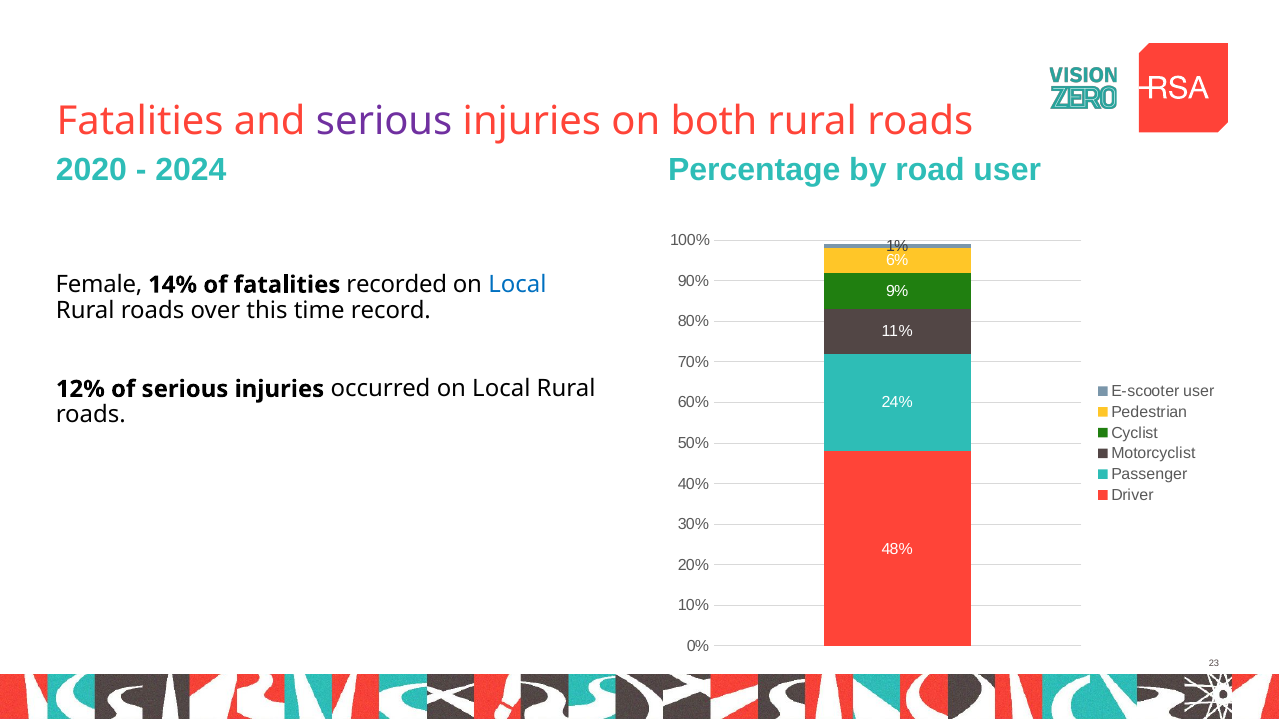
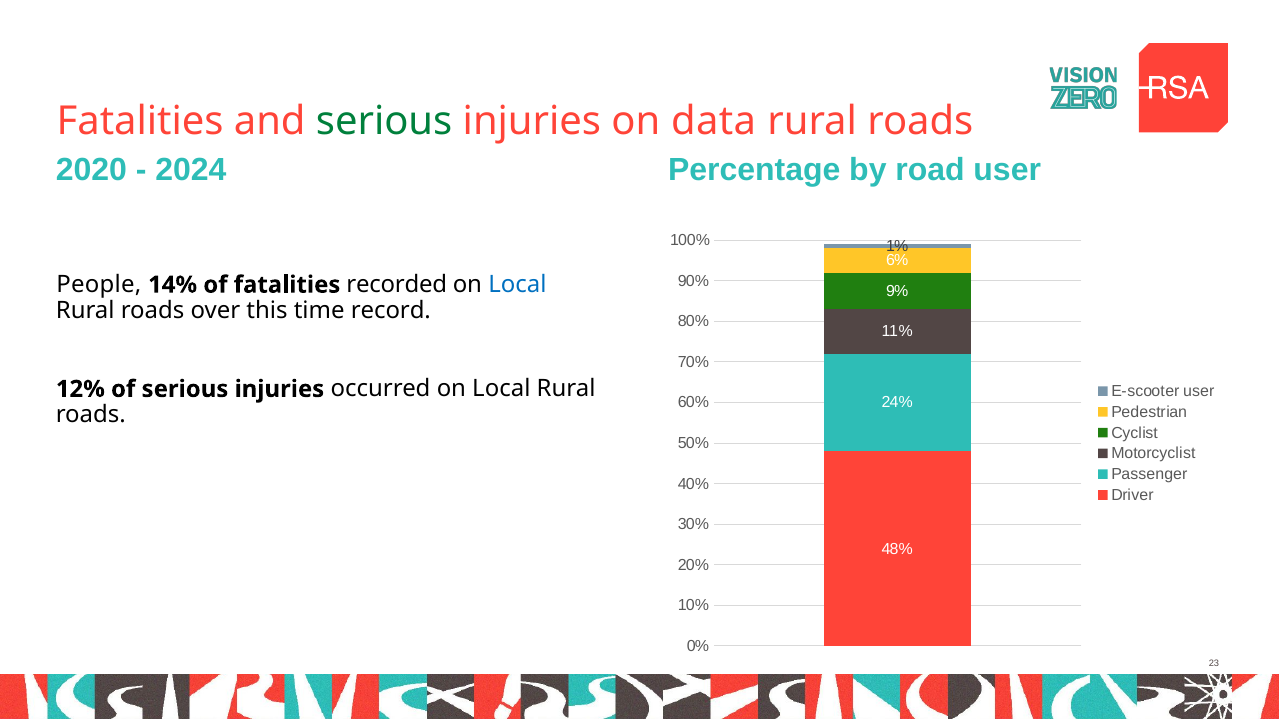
serious colour: purple -> green (384, 122)
both: both -> data (714, 122)
Female: Female -> People (99, 285)
